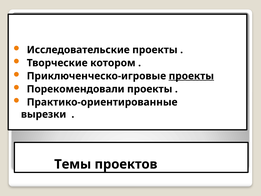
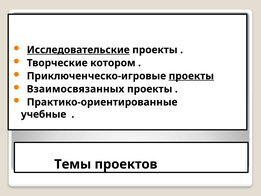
Исследовательские underline: none -> present (78, 50)
Порекомендовали: Порекомендовали -> Взаимосвязанных (76, 89)
вырезки: вырезки -> учебные (44, 114)
